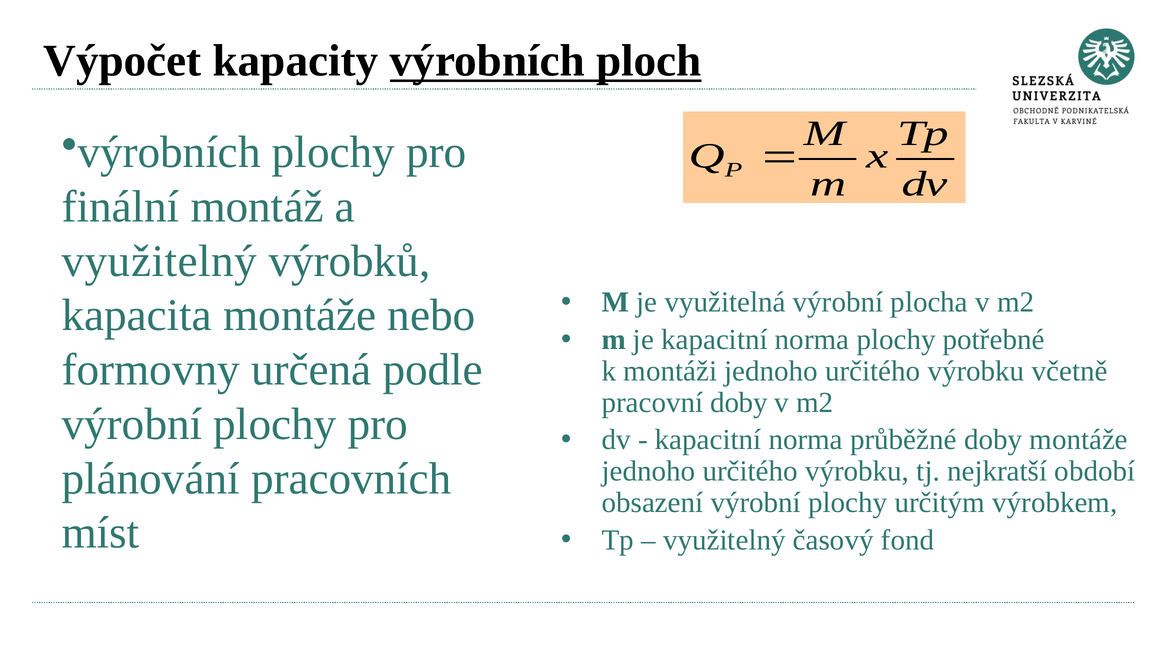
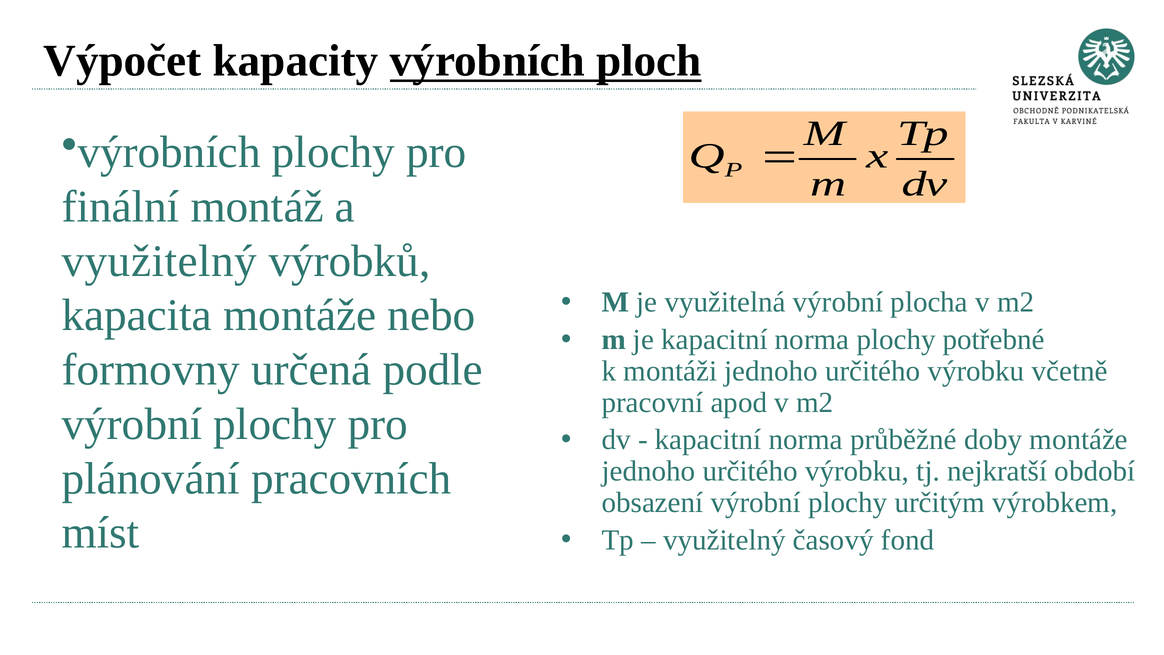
pracovní doby: doby -> apod (739, 402)
